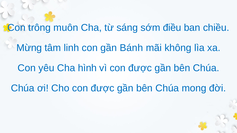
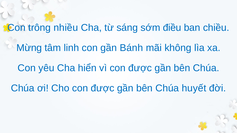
muôn: muôn -> nhiều (66, 28)
hình: hình -> hiển (87, 68)
mong: mong -> huyết (194, 88)
